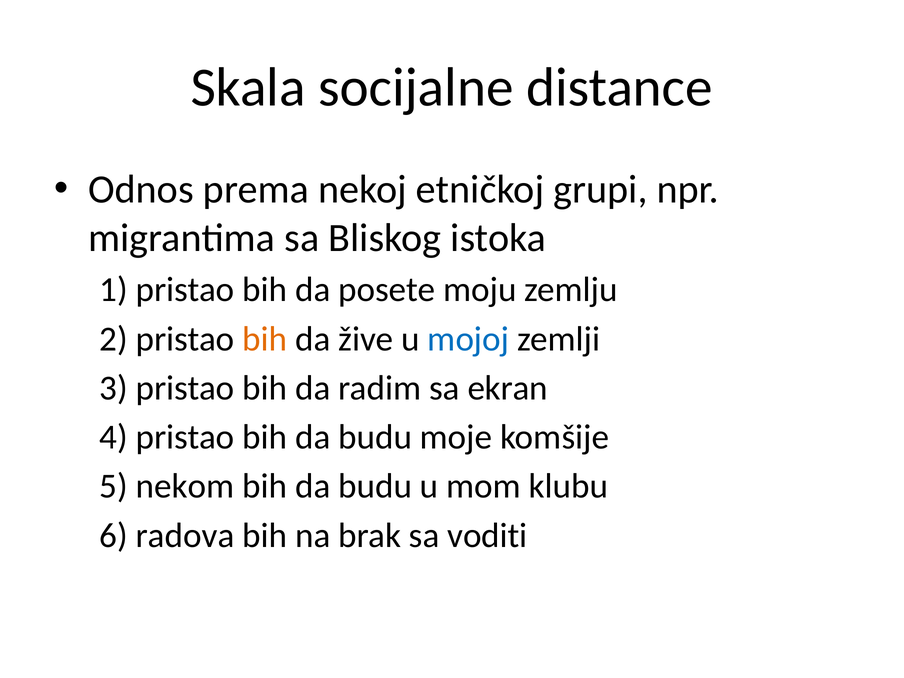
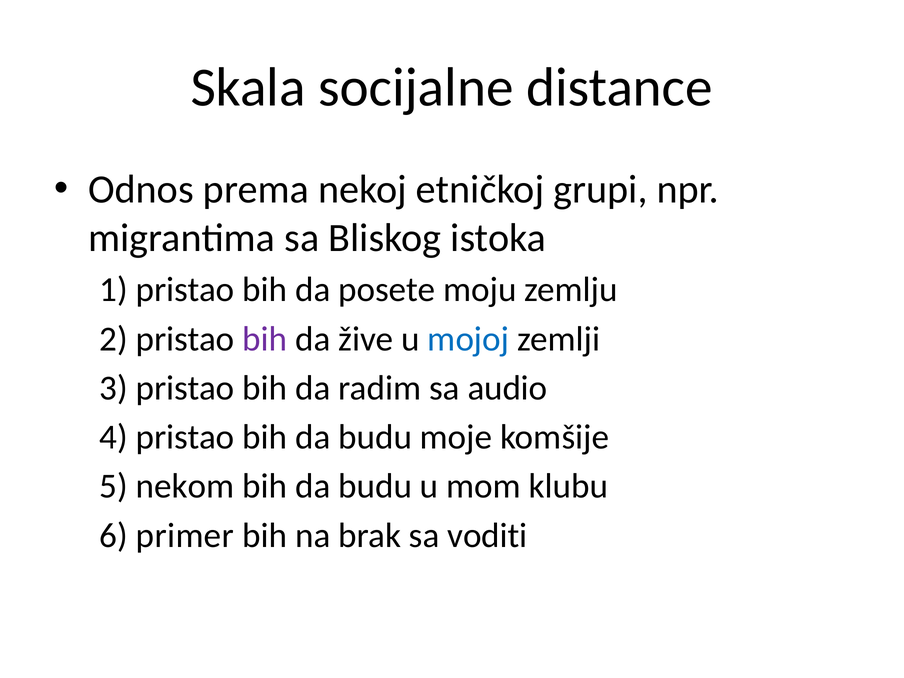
bih colour: orange -> purple (265, 339)
ekran: ekran -> audio (507, 388)
radova: radova -> primer (185, 536)
